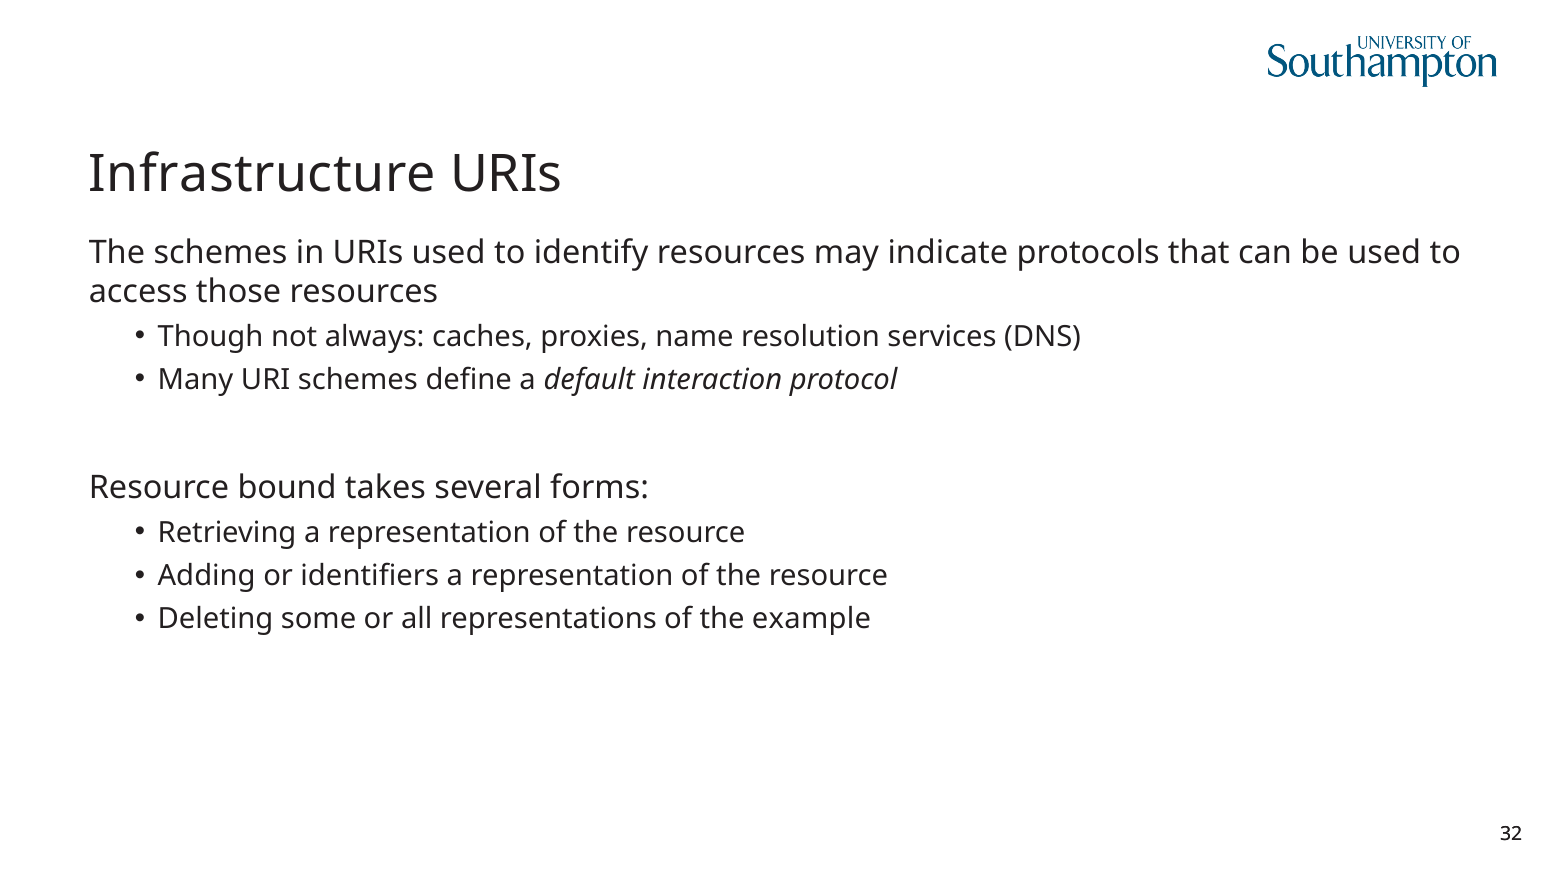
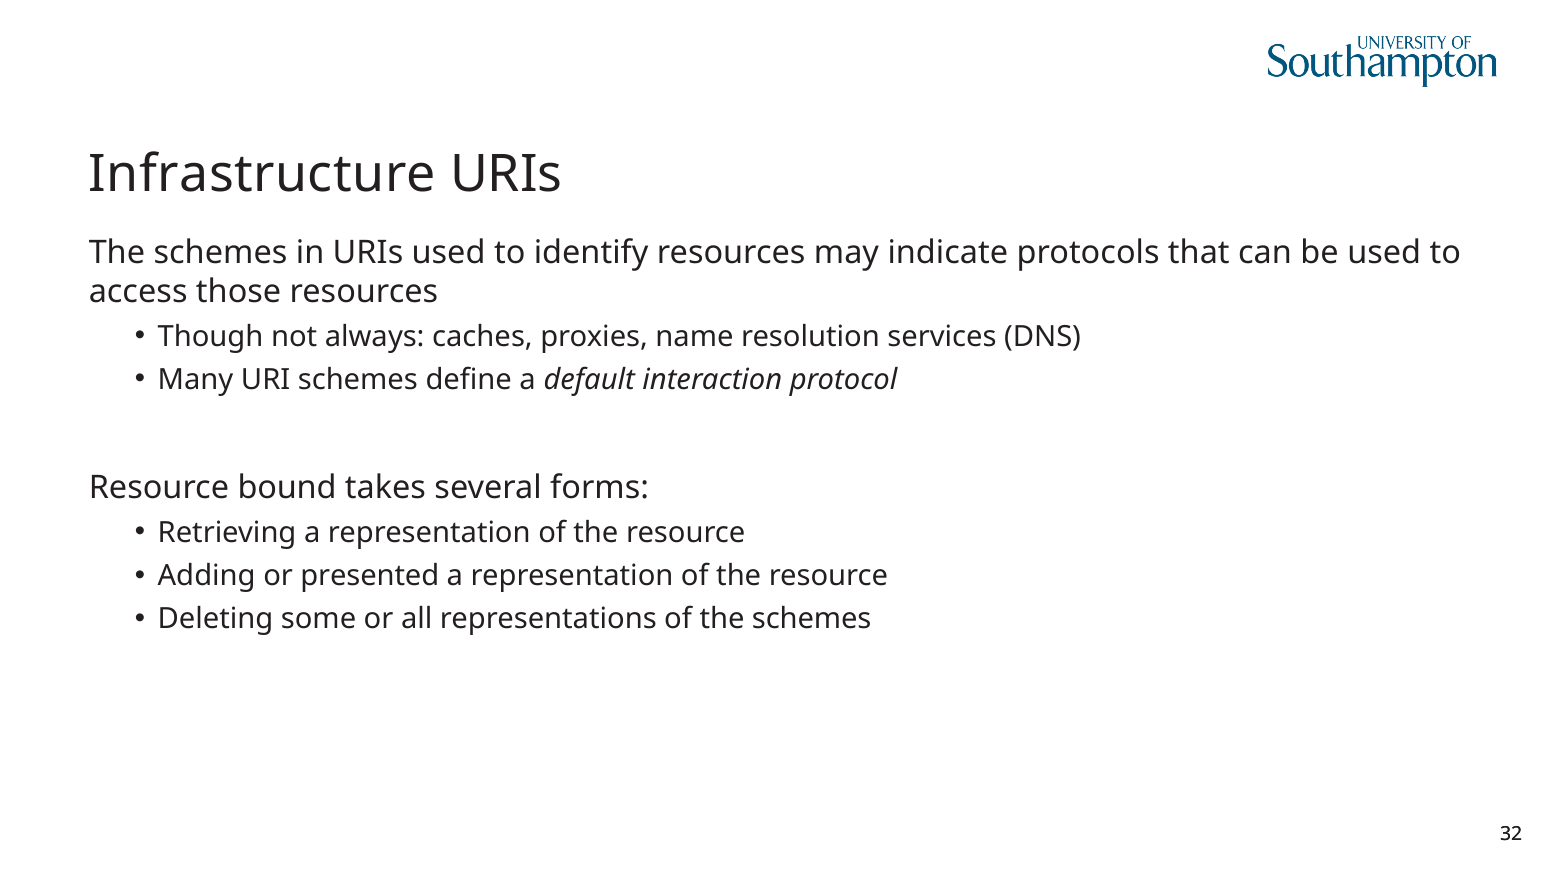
identifiers: identifiers -> presented (370, 576)
of the example: example -> schemes (812, 619)
